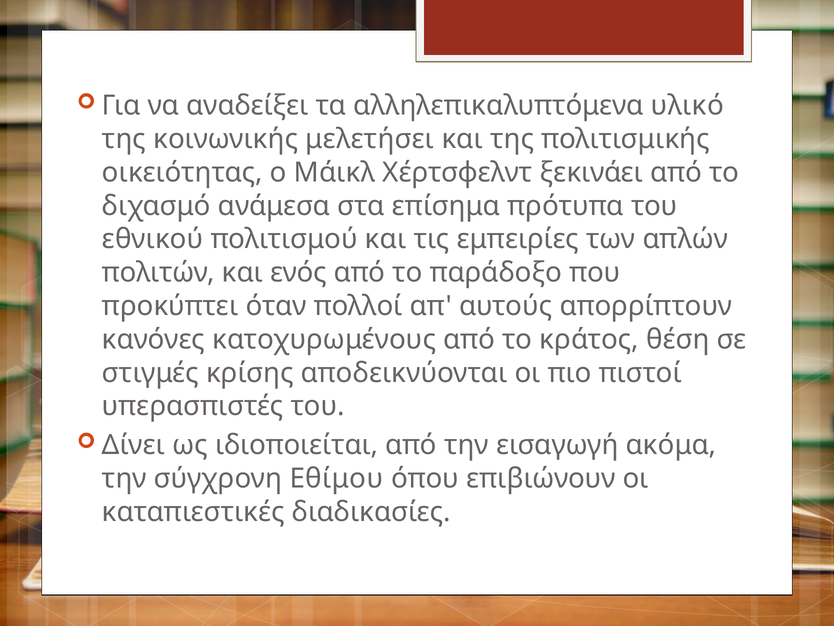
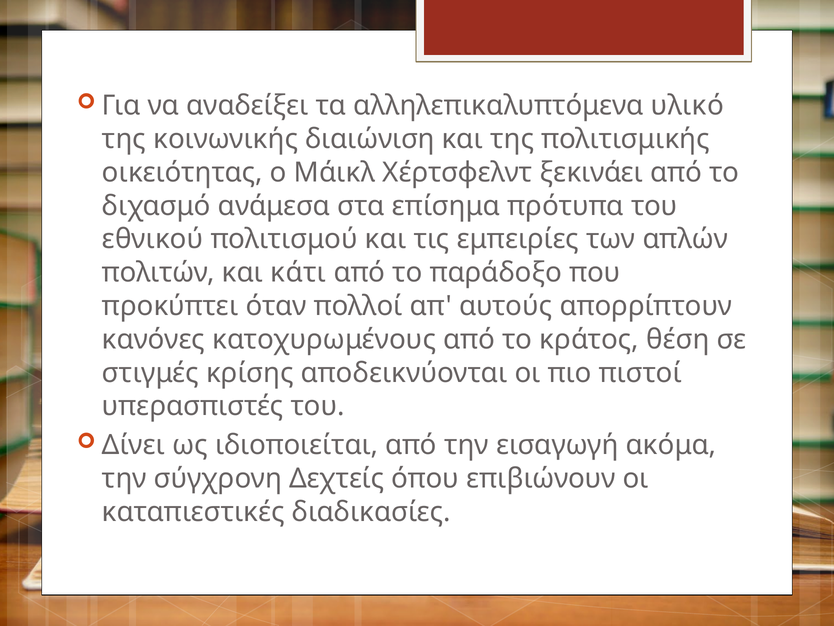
μελετήσει: μελετήσει -> διαιώνιση (370, 139)
ενός: ενός -> κάτι (298, 272)
Εθίμου: Εθίμου -> Δεχτείς (337, 478)
